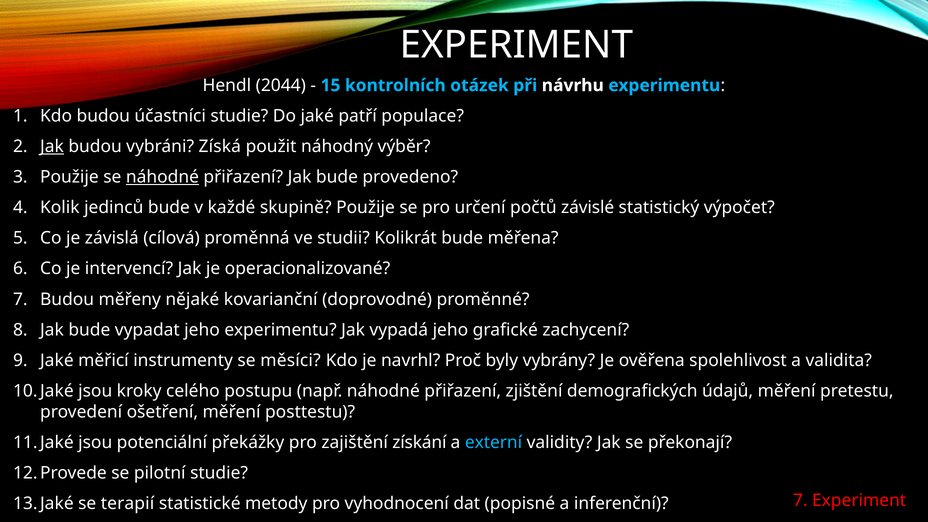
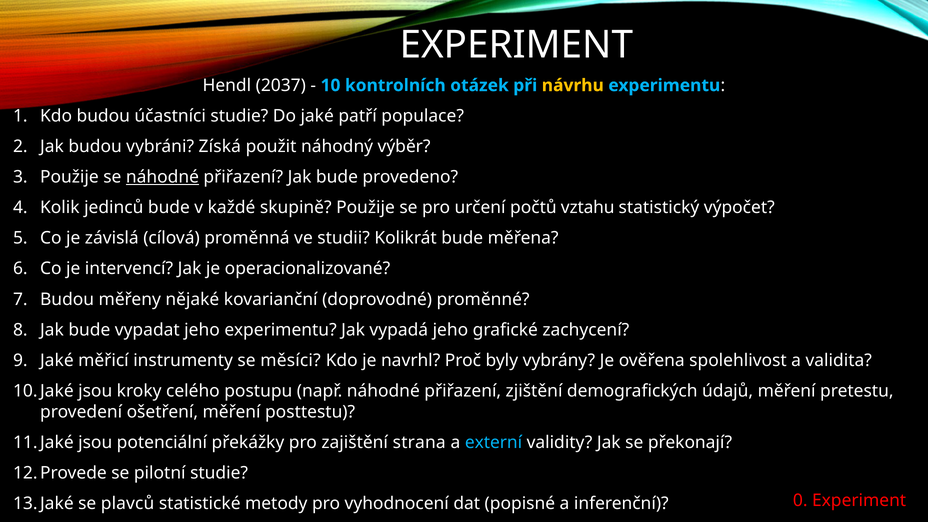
2044: 2044 -> 2037 (281, 85)
15: 15 -> 10 (330, 85)
návrhu colour: white -> yellow (573, 85)
Jak underline: present -> none (52, 147)
závislé: závislé -> vztahu (588, 208)
získání: získání -> strana (419, 442)
terapií: terapií -> plavců (128, 503)
inferenční 7: 7 -> 0 (800, 501)
